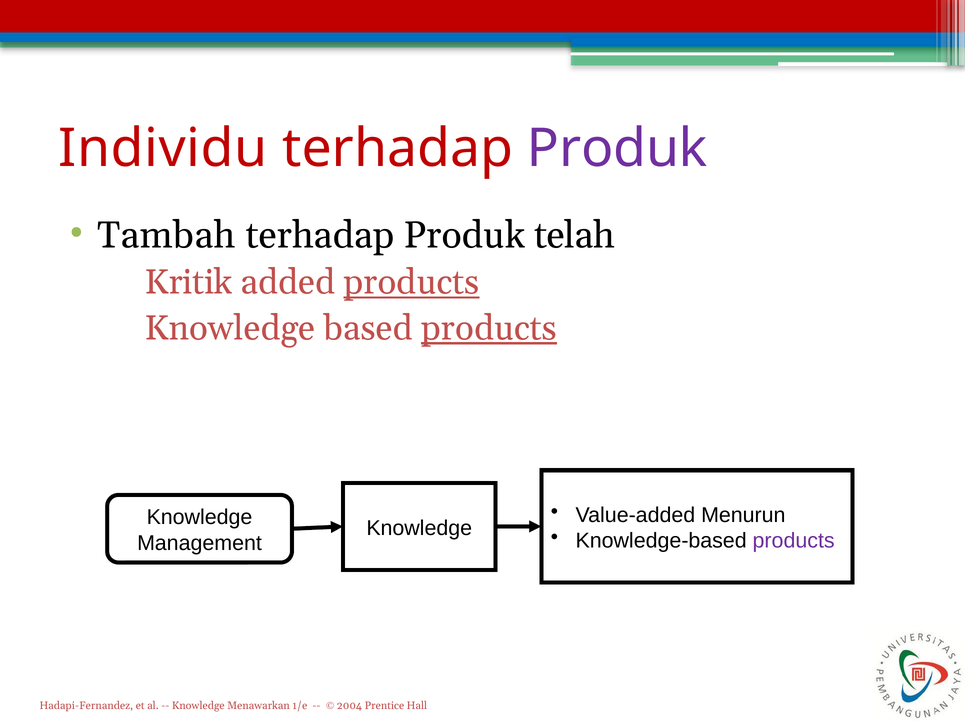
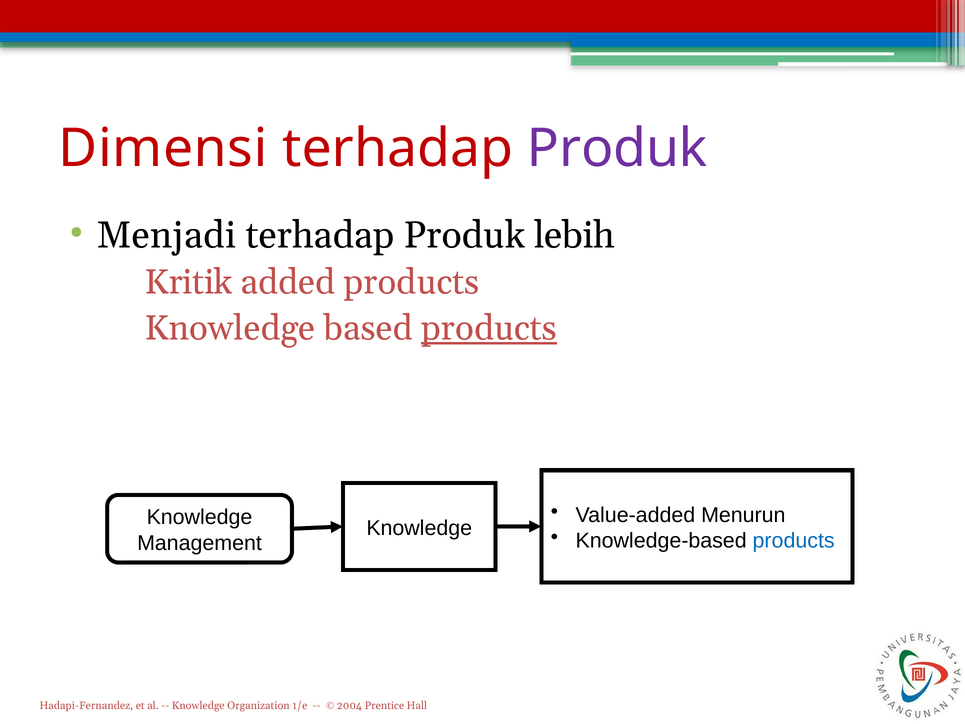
Individu: Individu -> Dimensi (163, 148)
Tambah: Tambah -> Menjadi (166, 235)
telah: telah -> lebih (575, 235)
products underline: present -> none (412, 282)
products colour: purple -> blue (794, 541)
Menawarkan: Menawarkan -> Organization (258, 706)
